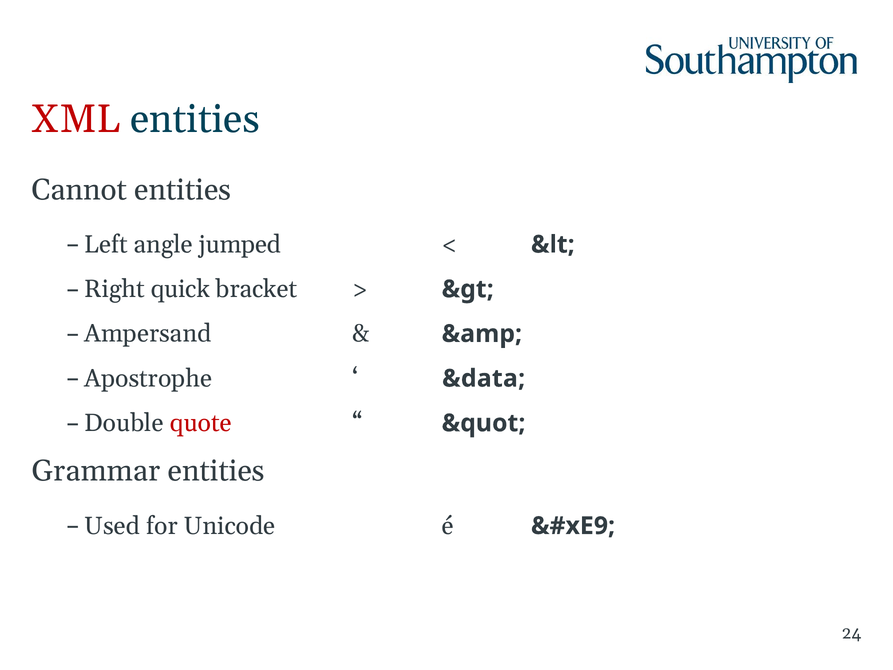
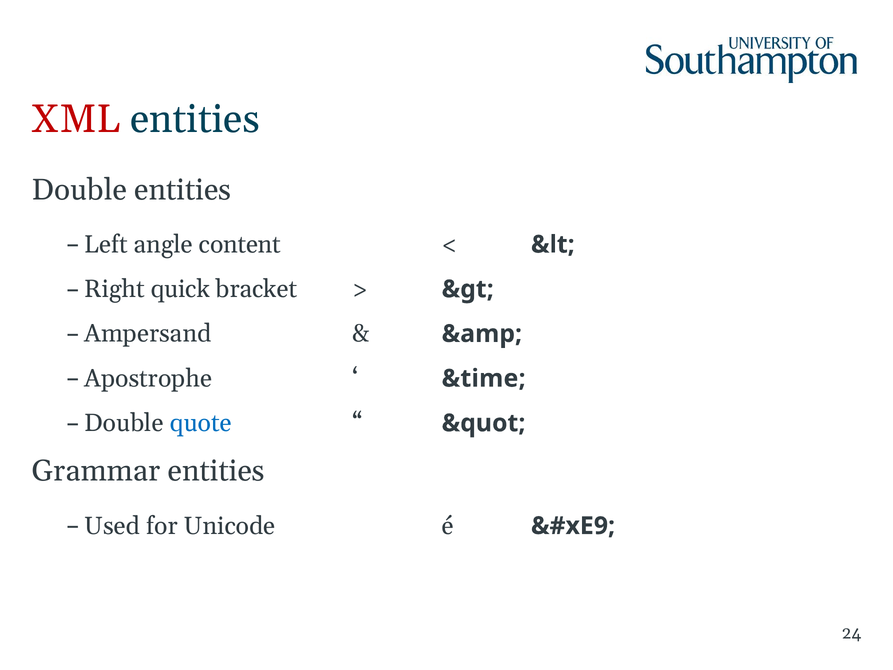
Cannot: Cannot -> Double (79, 190)
jumped: jumped -> content (240, 244)
&data: &data -> &time (484, 378)
quote colour: red -> blue (201, 423)
